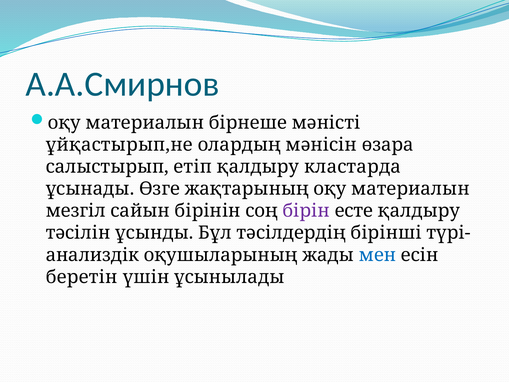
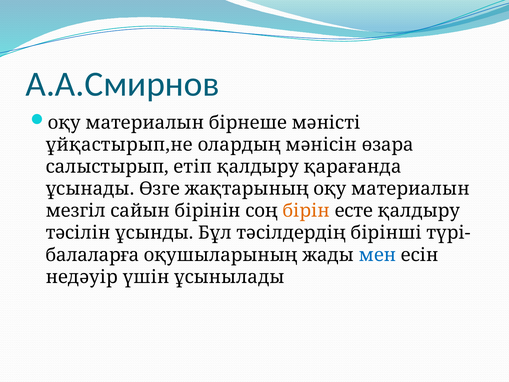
кластарда: кластарда -> қарағанда (353, 167)
бірін colour: purple -> orange (306, 211)
анализдік: анализдік -> балаларға (92, 255)
беретін: беретін -> недәуір (82, 277)
